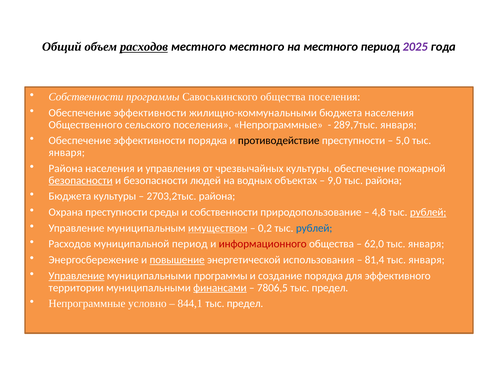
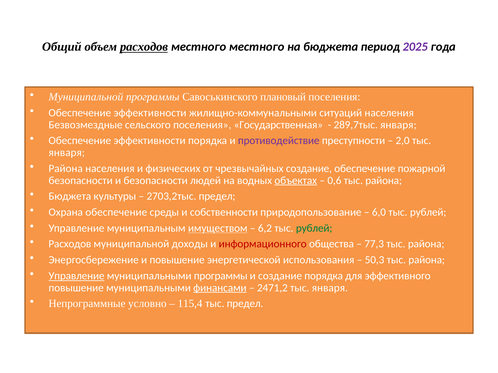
на местного: местного -> бюджета (331, 47)
Собственности: Собственности -> Муниципальной (86, 97)
Савоськинского общества: общества -> плановый (283, 97)
жилищно-коммунальными бюджета: бюджета -> ситуаций (341, 113)
Общественного: Общественного -> Безвозмездные (86, 125)
поселения Непрограммные: Непрограммные -> Государственная (278, 125)
противодействие colour: black -> purple (279, 141)
5,0: 5,0 -> 2,0 (403, 141)
управления: управления -> физических (173, 169)
чрезвычайных культуры: культуры -> создание (309, 169)
безопасности underline: present -> none (81, 181)
объектах underline: none -> present (296, 181)
9,0: 9,0 -> 0,6 (334, 181)
2703,2тыс района: района -> предел (217, 197)
Охрана преступности: преступности -> обеспечение (116, 212)
4,8: 4,8 -> 6,0 (379, 212)
рублей underline: present -> none (428, 212)
0,2: 0,2 -> 6,2 (265, 228)
рублей colour: blue -> green (314, 228)
муниципальной период: период -> доходы (190, 244)
62,0: 62,0 -> 77,3 (374, 244)
января: января -> района (426, 244)
повышение underline: present -> none (177, 260)
81,4: 81,4 -> 50,3 (375, 260)
января: января -> района (427, 260)
территории: территории -> повышение (76, 288)
7806,5: 7806,5 -> 2471,2 (272, 288)
предел: предел -> января (330, 288)
844,1: 844,1 -> 115,4 (190, 304)
